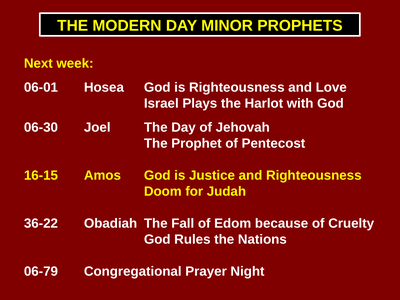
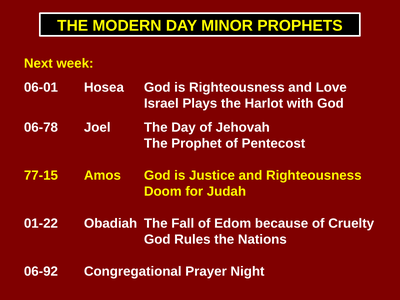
06-30: 06-30 -> 06-78 (41, 127)
16-15: 16-15 -> 77-15 (41, 175)
36-22: 36-22 -> 01-22 (41, 223)
06-79: 06-79 -> 06-92 (41, 271)
